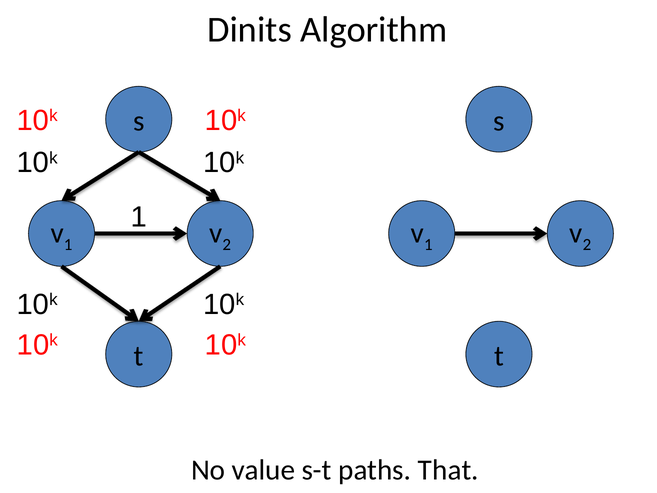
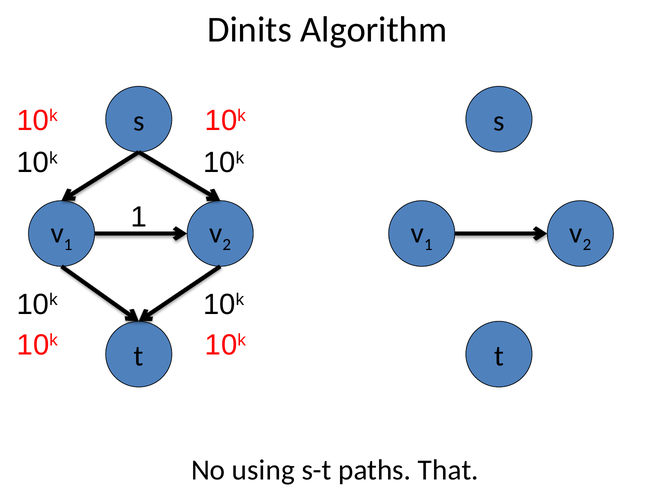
value: value -> using (263, 470)
